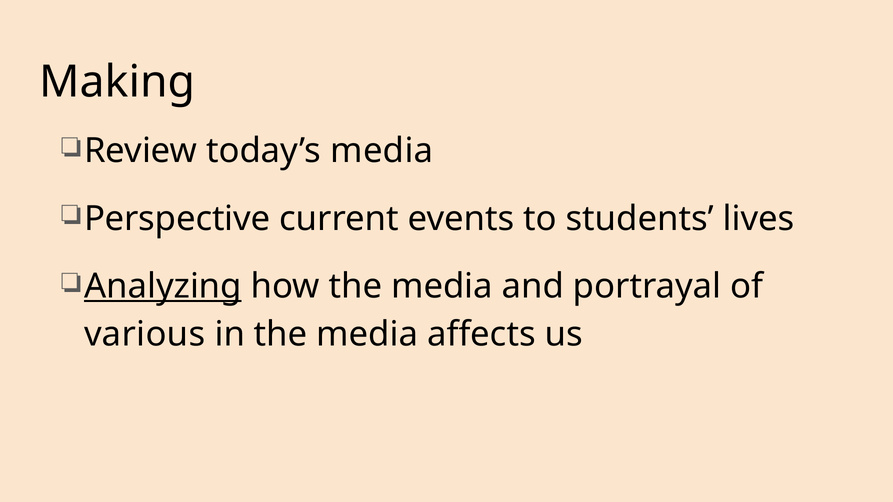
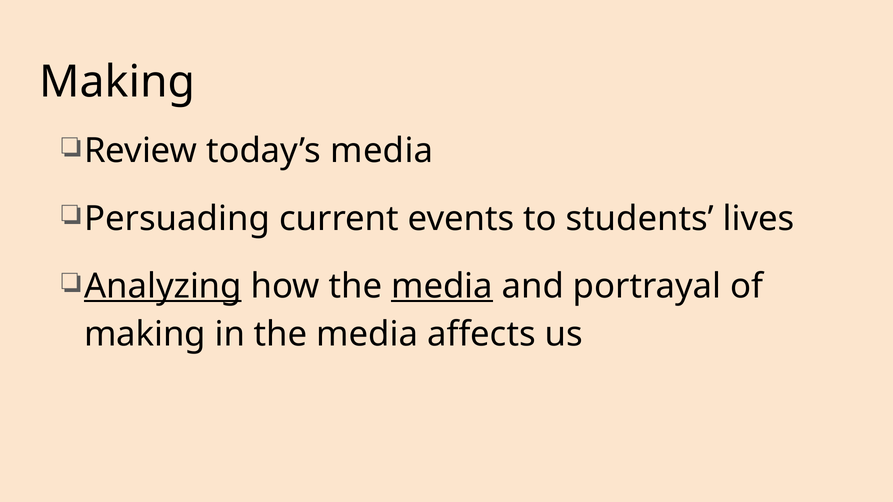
Perspective: Perspective -> Persuading (177, 219)
media underline: none -> present (442, 286)
various: various -> making (145, 334)
